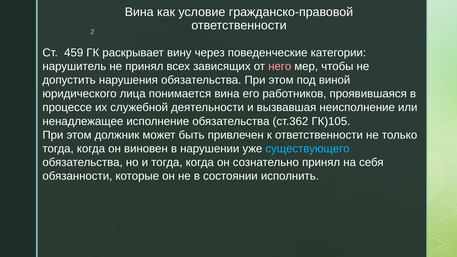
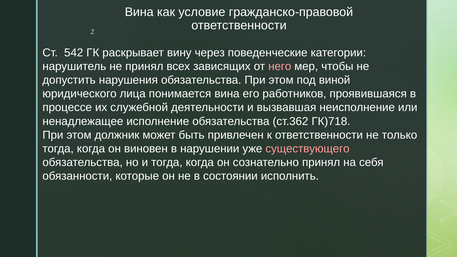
459: 459 -> 542 (74, 53)
ГК)105: ГК)105 -> ГК)718 (331, 121)
существующего colour: light blue -> pink (308, 149)
